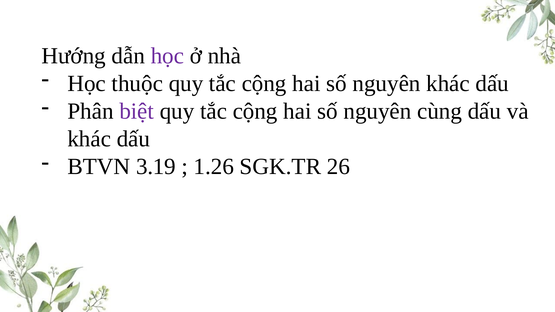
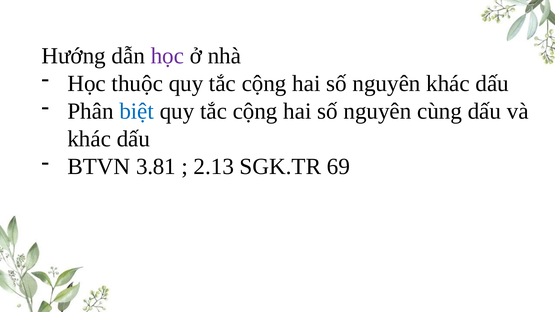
biệt colour: purple -> blue (137, 111)
3.19: 3.19 -> 3.81 (156, 167)
1.26: 1.26 -> 2.13 (214, 167)
26: 26 -> 69 (338, 167)
